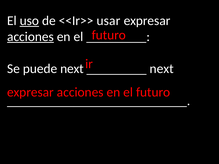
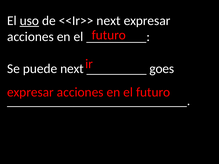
<<Ir>> usar: usar -> next (109, 21)
acciones underline: present -> none (30, 37)
next: next -> goes (162, 69)
